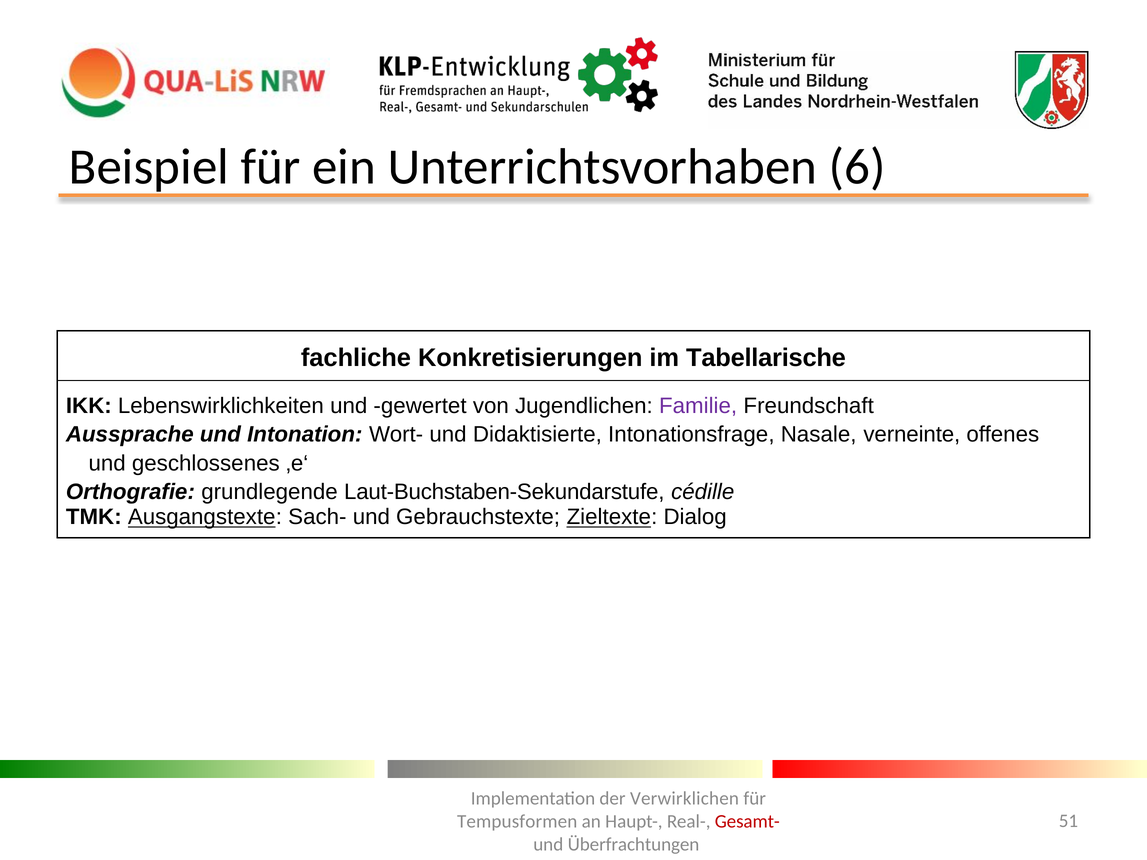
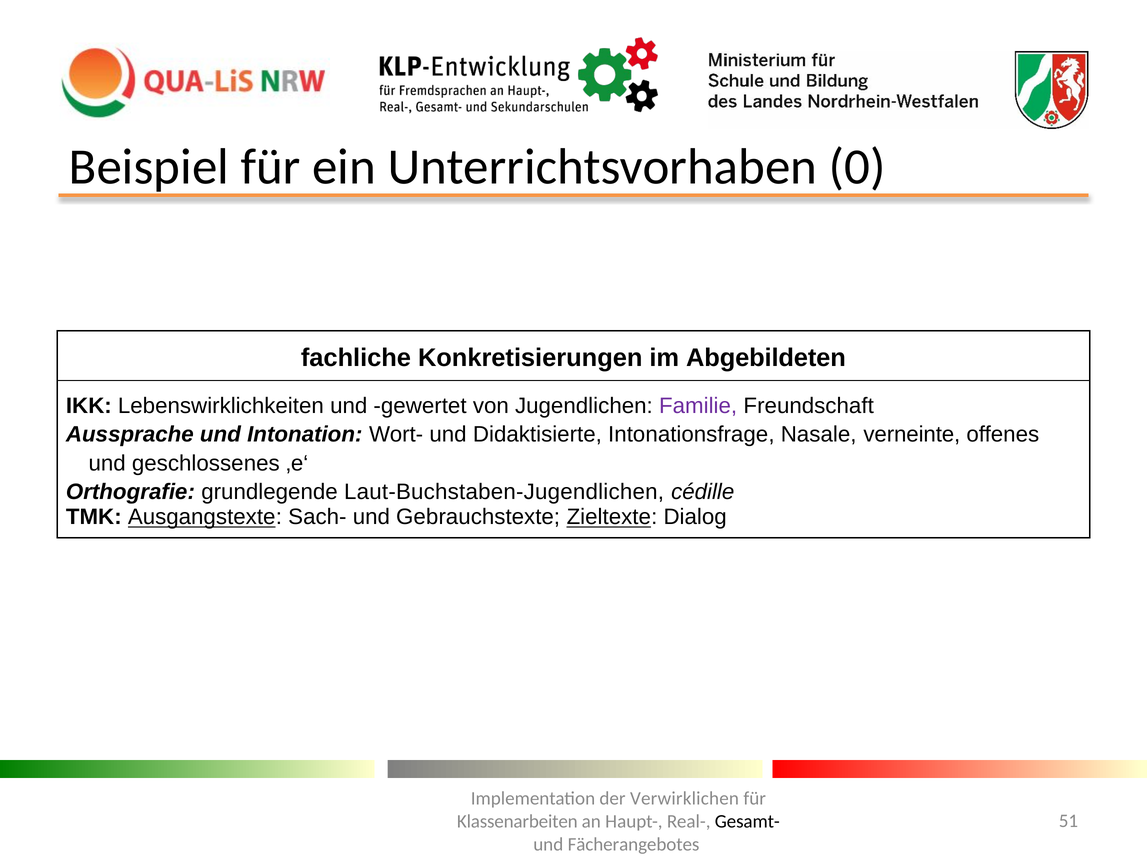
6: 6 -> 0 (857, 167)
Tabellarische: Tabellarische -> Abgebildeten (766, 358)
Laut-Buchstaben-Sekundarstufe: Laut-Buchstaben-Sekundarstufe -> Laut-Buchstaben-Jugendlichen (504, 492)
Tempusformen: Tempusformen -> Klassenarbeiten (517, 822)
Gesamt- colour: red -> black (747, 822)
Überfrachtungen: Überfrachtungen -> Fächerangebotes (634, 844)
